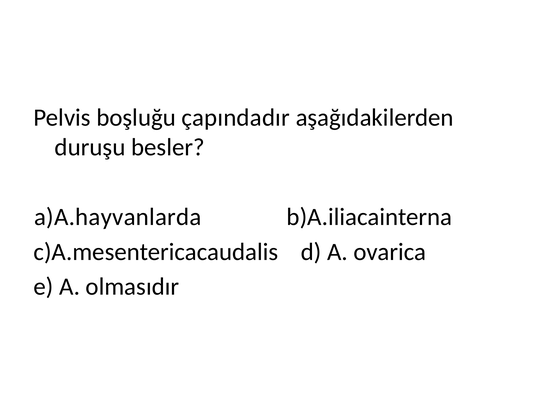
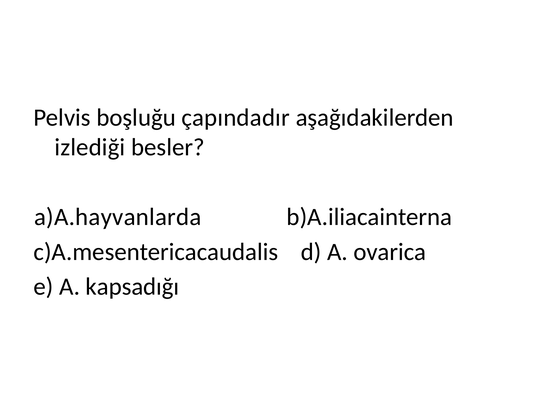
duruşu: duruşu -> izlediği (90, 147)
olmasıdır: olmasıdır -> kapsadığı (132, 287)
